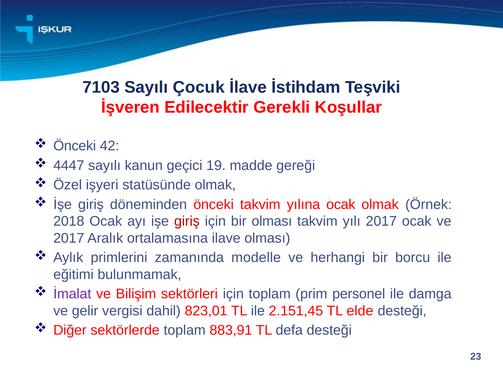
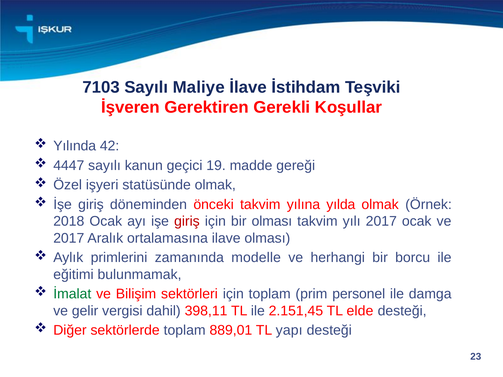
Çocuk: Çocuk -> Maliye (199, 87)
Edilecektir: Edilecektir -> Gerektiren (207, 107)
Önceki: Önceki -> Yılında (75, 146)
yılına ocak: ocak -> yılda (341, 205)
İmalat colour: purple -> green (72, 294)
823,01: 823,01 -> 398,11 (206, 311)
883,91: 883,91 -> 889,01 (231, 330)
defa: defa -> yapı (289, 330)
